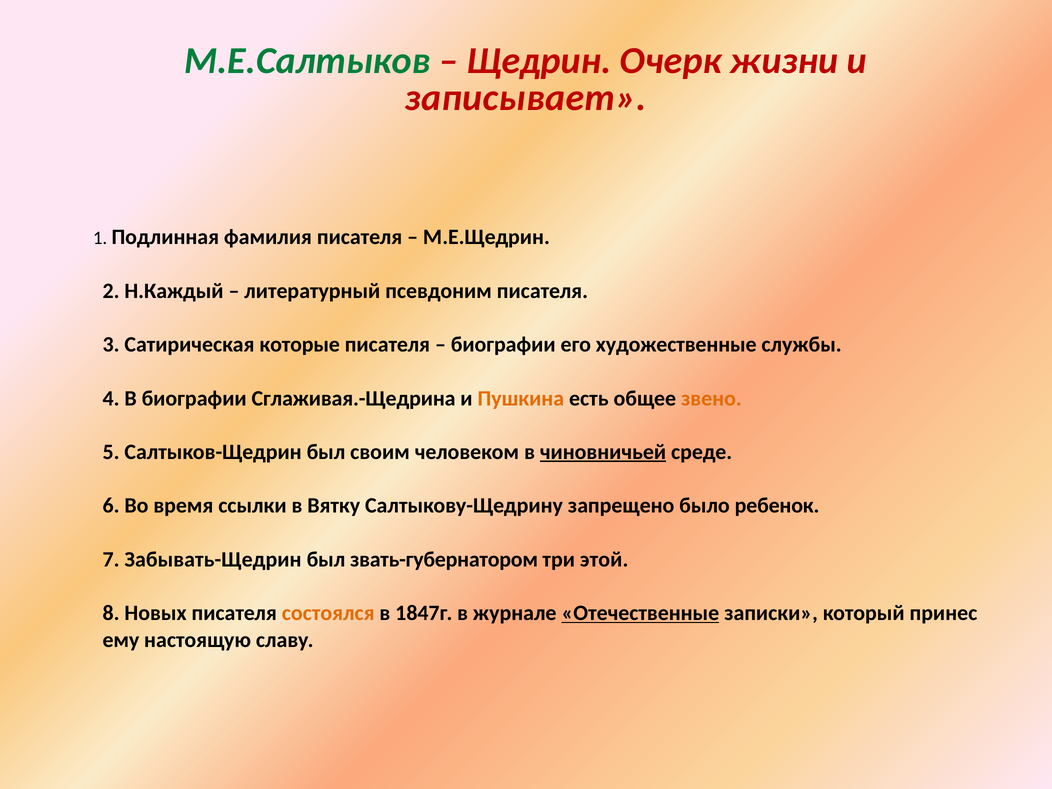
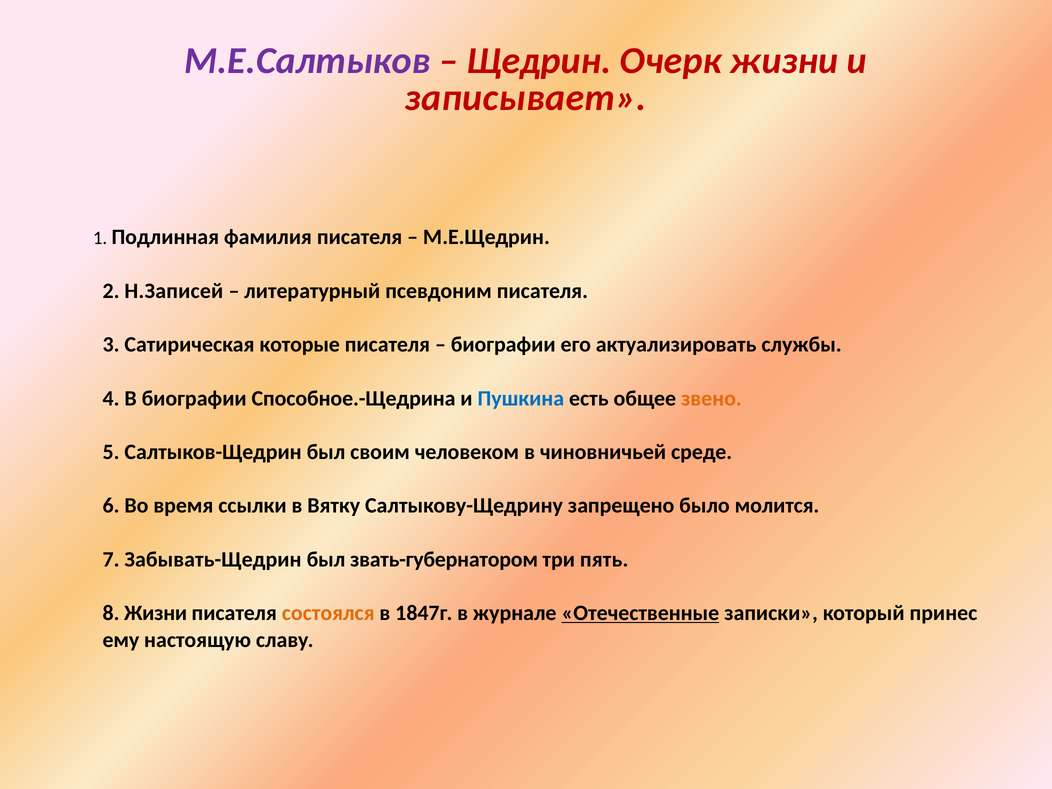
М.Е.Салтыков colour: green -> purple (307, 61)
Н.Каждый: Н.Каждый -> Н.Записей (174, 291)
художественные: художественные -> актуализировать (676, 345)
Сглаживая.-Щедрина: Сглаживая.-Щедрина -> Способное.-Щедрина (354, 398)
Пушкина colour: orange -> blue (521, 398)
чиновничьей underline: present -> none (603, 452)
ребенок: ребенок -> молится (777, 506)
этой: этой -> пять (604, 559)
8 Новых: Новых -> Жизни (156, 613)
